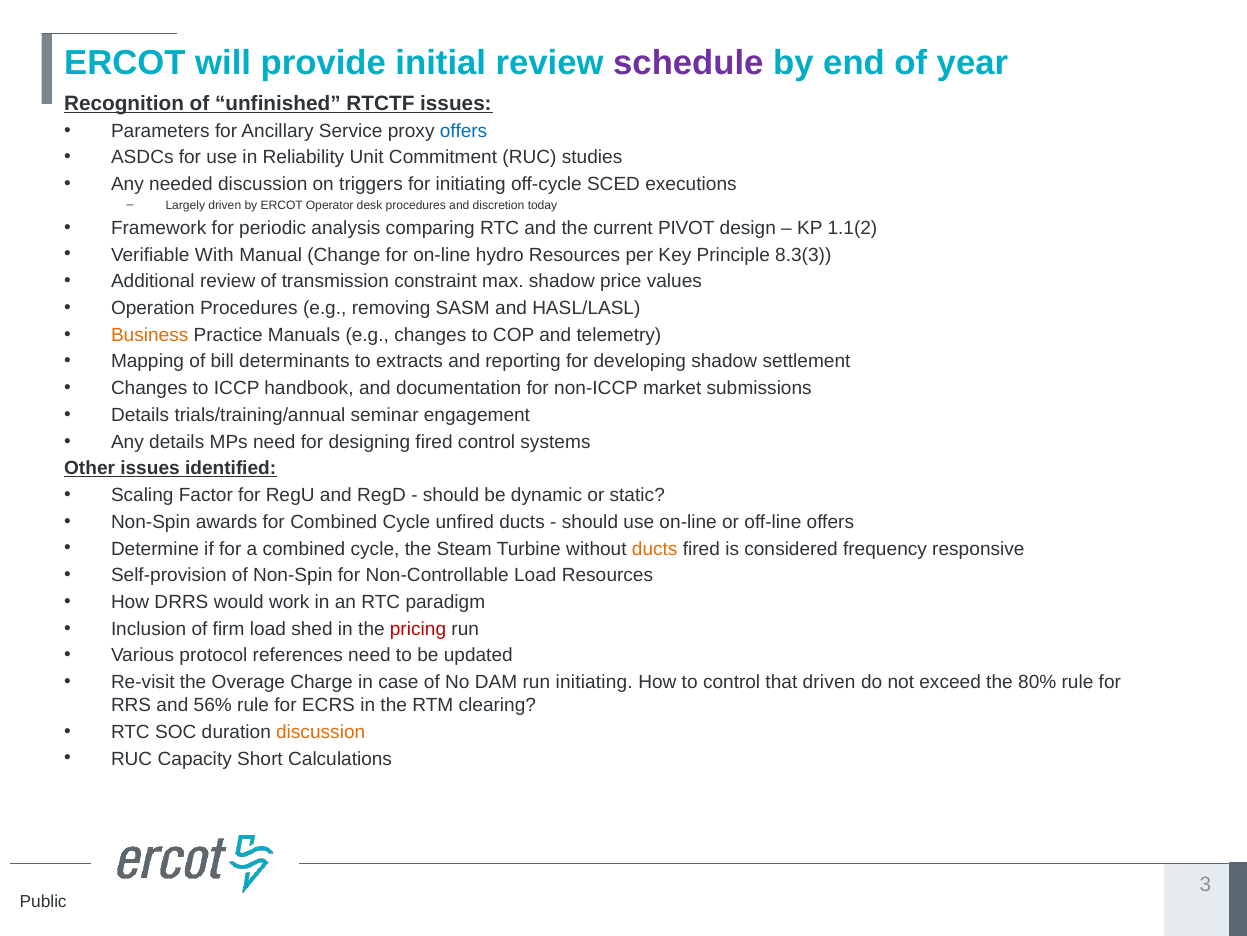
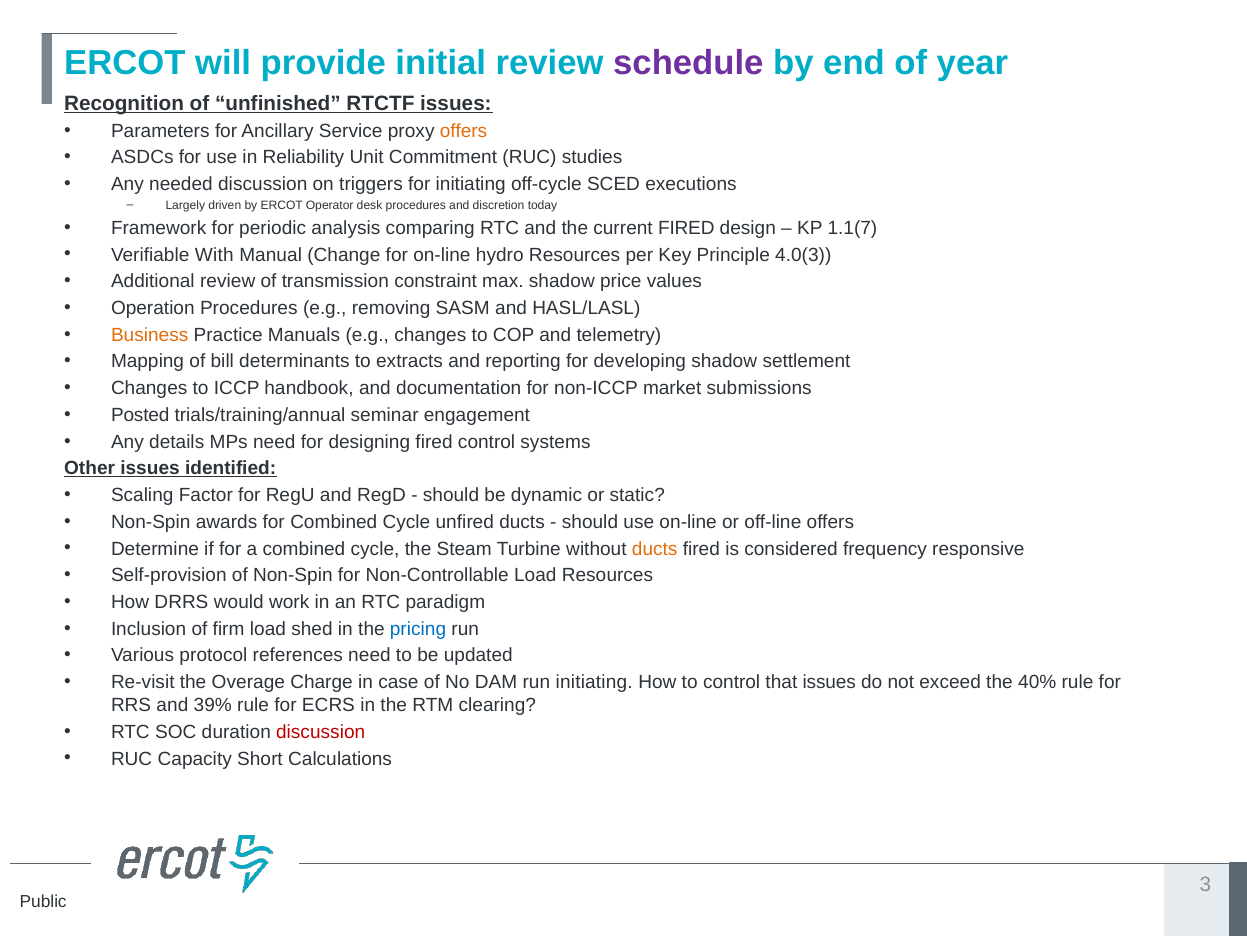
offers colour: blue -> orange (464, 131)
current PIVOT: PIVOT -> FIRED (686, 228)
1.1(2: 1.1(2 -> 1.1(7 (852, 228)
8.3(3: 8.3(3 -> 4.0(3 (803, 255)
Details: Details -> Posted (140, 415)
pricing colour: red -> blue (418, 628)
that driven: driven -> issues (829, 682)
80%: 80% -> 40% (1037, 682)
56%: 56% -> 39% (213, 705)
discussion colour: orange -> red (321, 731)
